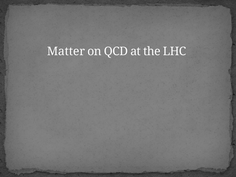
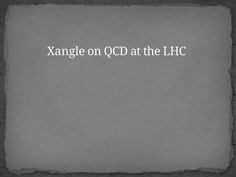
Matter: Matter -> Xangle (66, 51)
